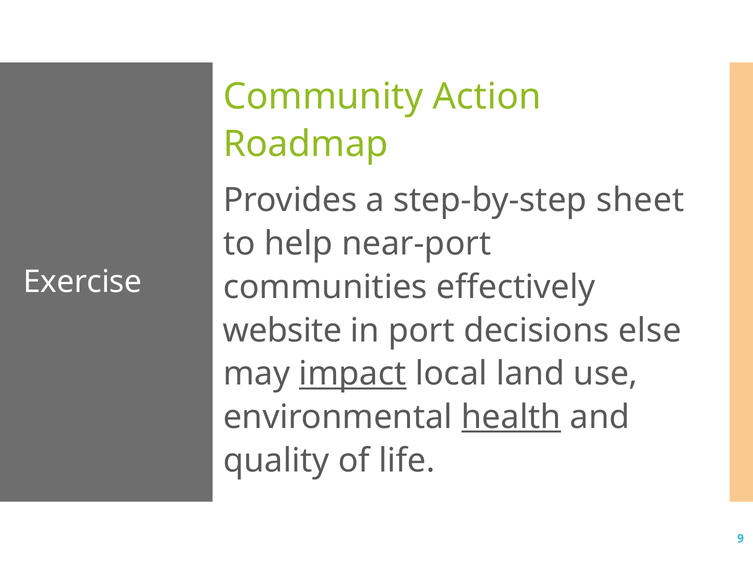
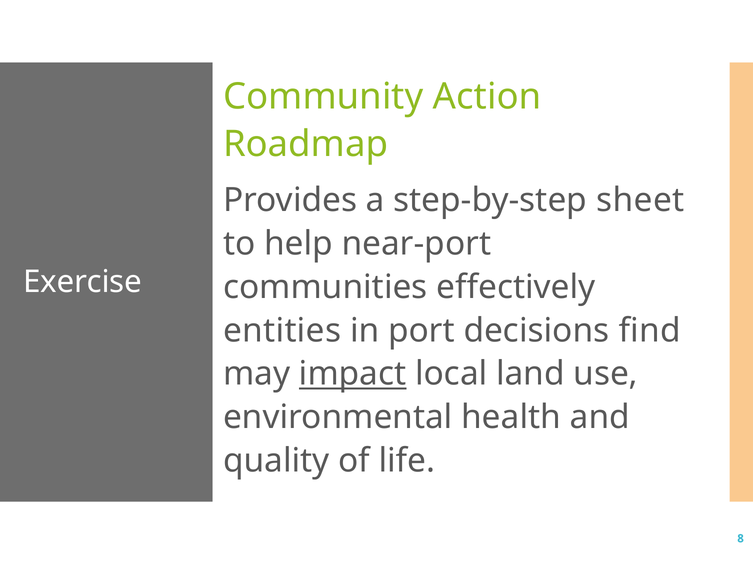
website: website -> entities (282, 330)
else: else -> find (650, 330)
health underline: present -> none (511, 417)
9: 9 -> 8 (741, 538)
